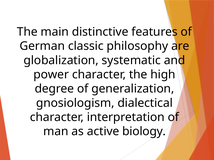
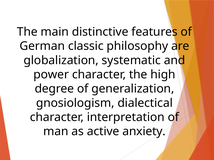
biology: biology -> anxiety (144, 132)
